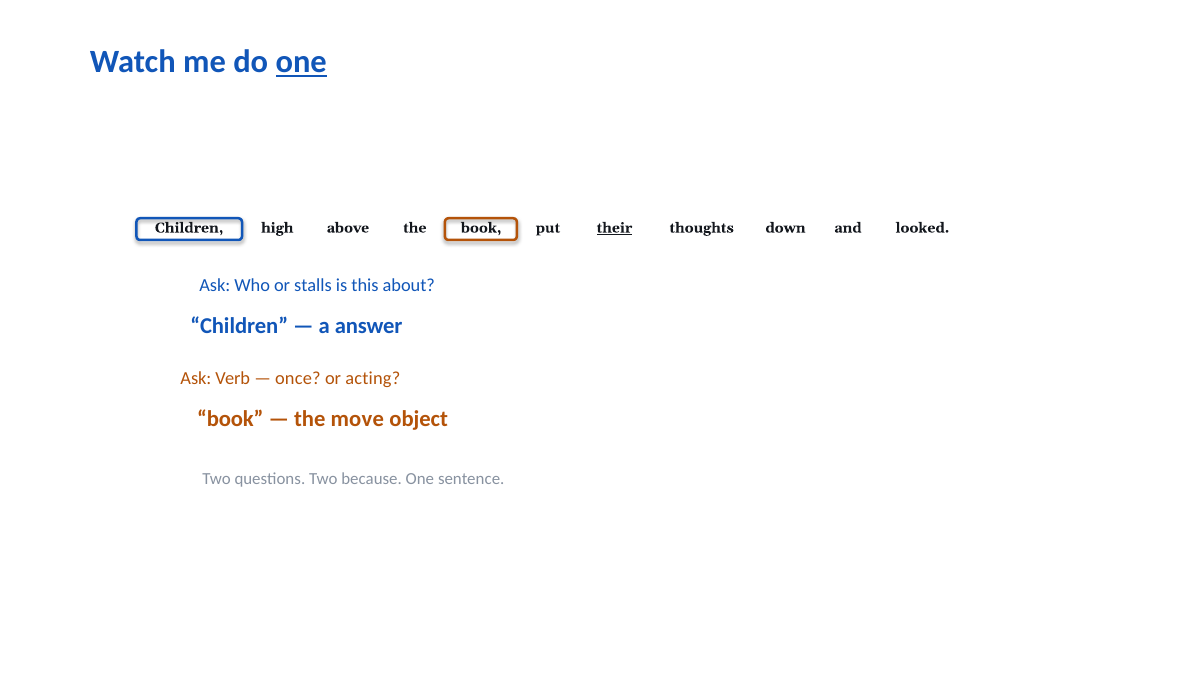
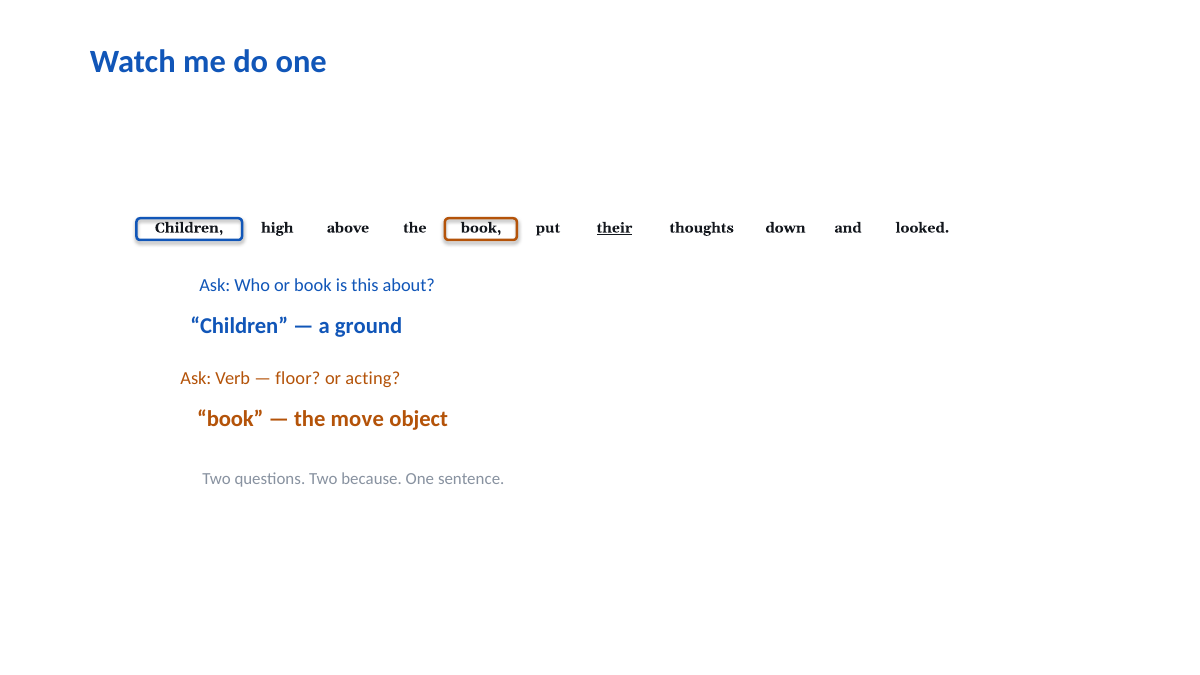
one underline: present -> none (301, 62)
or stalls: stalls -> book (313, 286)
answer: answer -> ground (369, 326)
once: once -> floor (298, 379)
